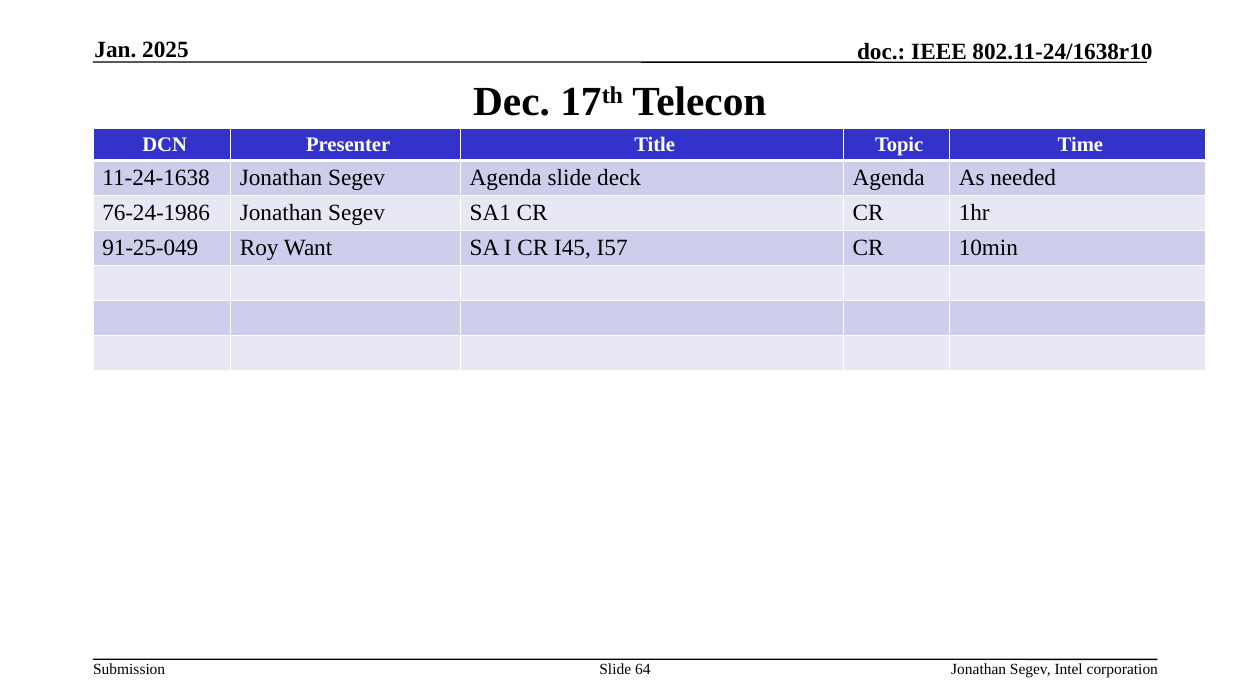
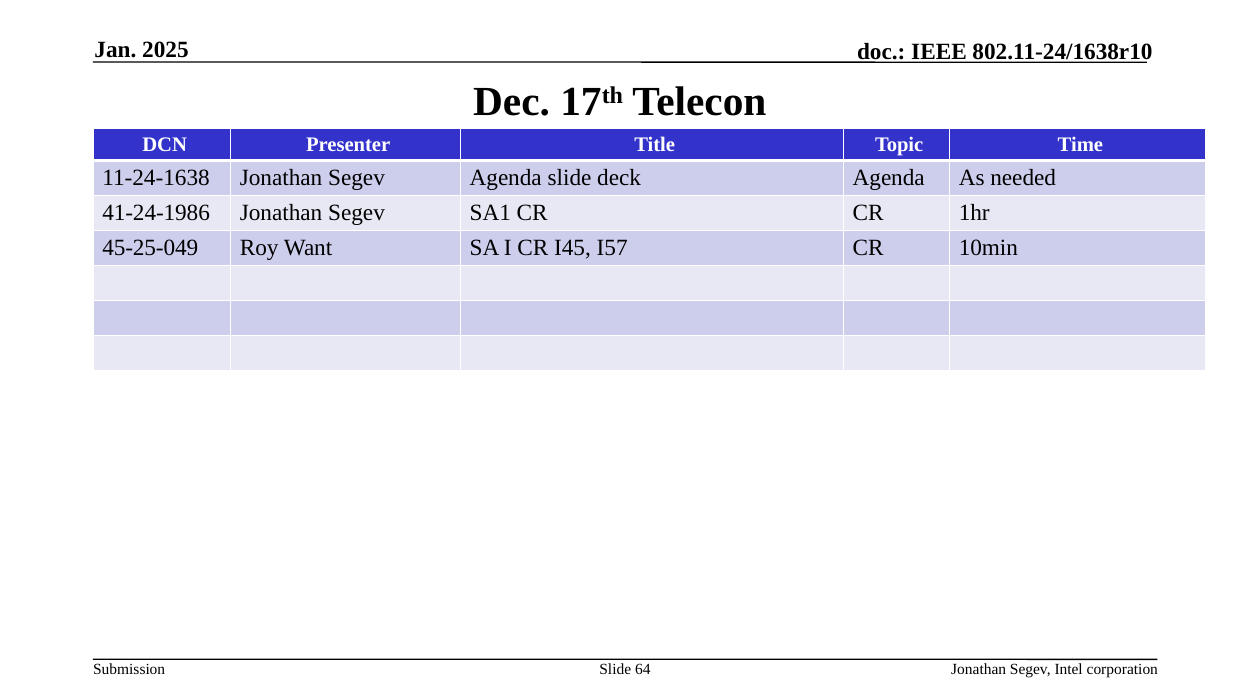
76-24-1986: 76-24-1986 -> 41-24-1986 (156, 213)
91-25-049: 91-25-049 -> 45-25-049 (150, 248)
